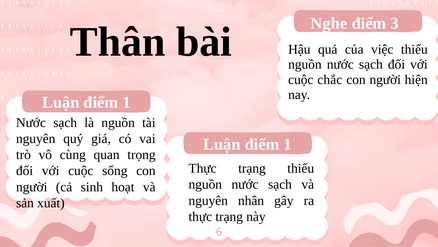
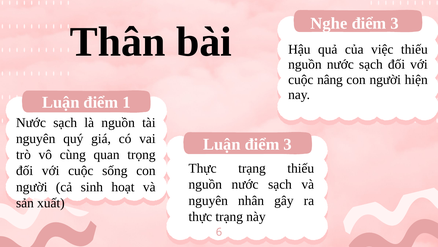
chắc: chắc -> nâng (330, 79)
1: 1 -> 3 (288, 144)
